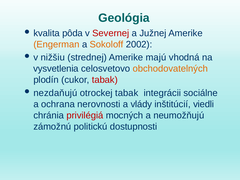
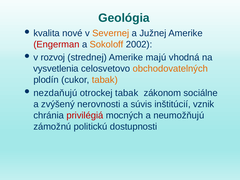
pôda: pôda -> nové (72, 33)
Severnej colour: red -> orange (111, 33)
Engerman colour: orange -> red (56, 44)
nižšiu: nižšiu -> rozvoj (53, 57)
tabak colour: red -> orange (105, 80)
integrácii: integrácii -> zákonom (162, 93)
ochrana: ochrana -> zvýšený (58, 104)
vlády: vlády -> súvis (141, 104)
viedli: viedli -> vznik (204, 104)
